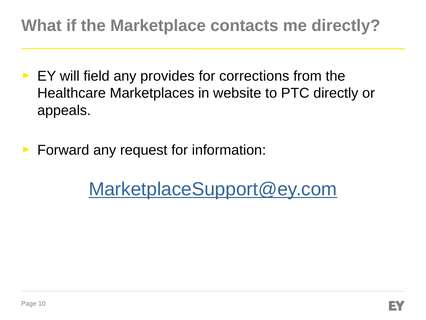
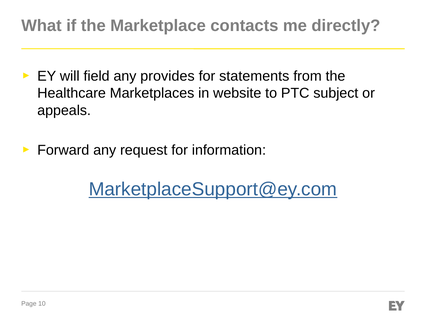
corrections: corrections -> statements (254, 76)
PTC directly: directly -> subject (336, 93)
